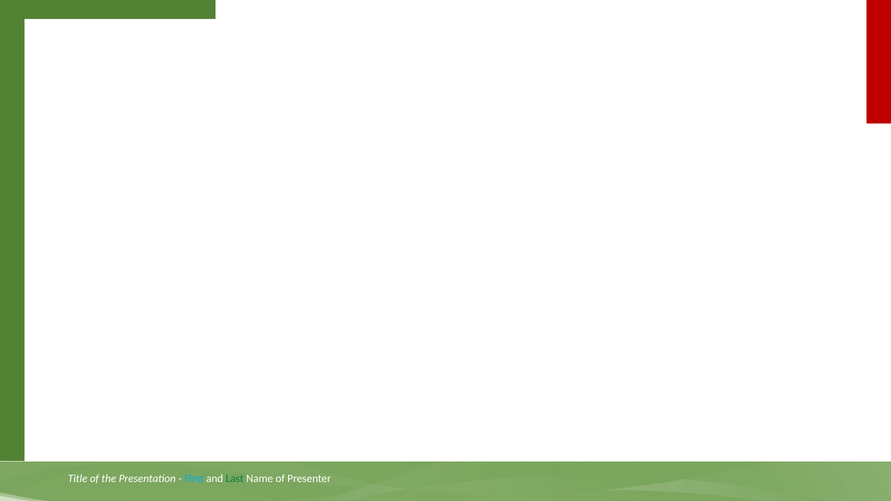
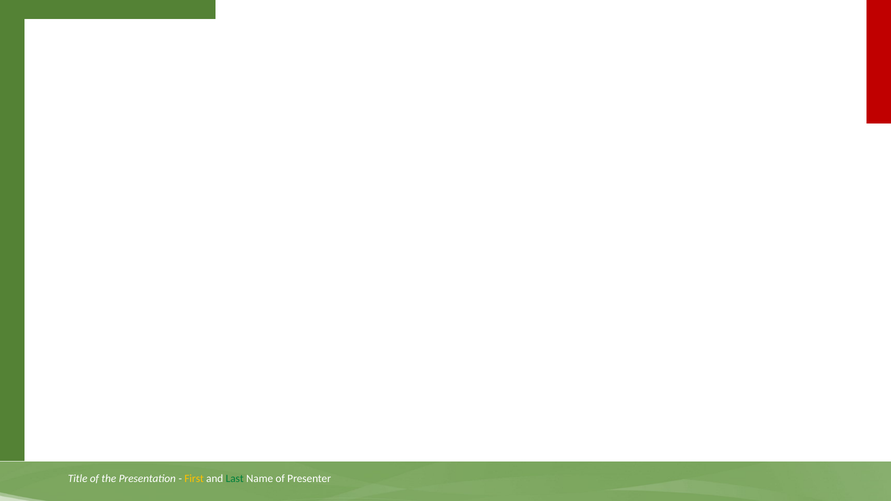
First colour: light blue -> yellow (194, 479)
